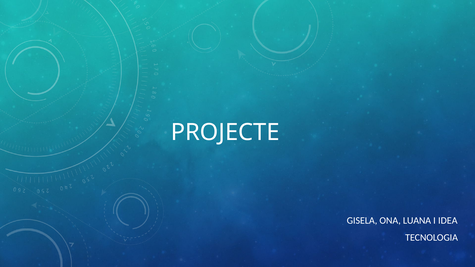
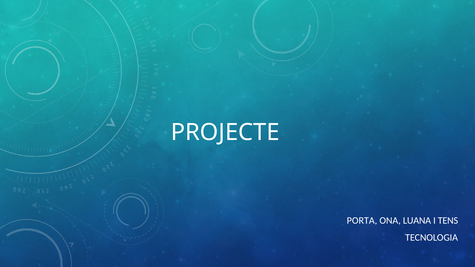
GISELA: GISELA -> PORTA (362, 221)
IDEA: IDEA -> TENS (448, 221)
